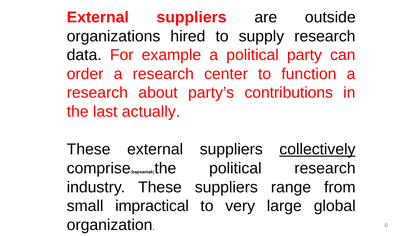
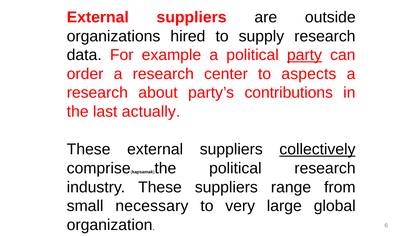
party underline: none -> present (304, 55)
function: function -> aspects (309, 74)
impractical: impractical -> necessary (152, 206)
